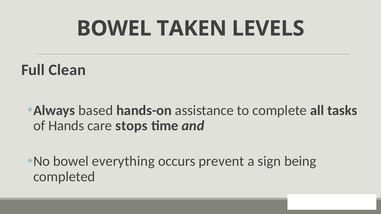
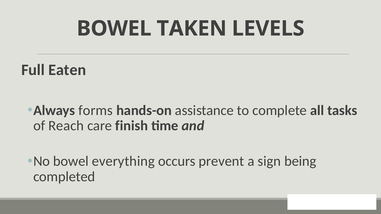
Clean: Clean -> Eaten (67, 70)
based: based -> forms (96, 110)
Hands: Hands -> Reach (66, 126)
stops: stops -> finish (132, 126)
